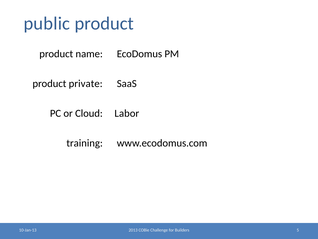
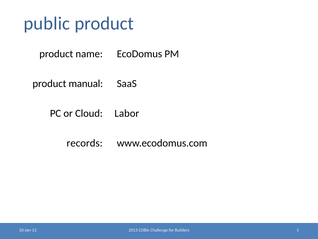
private: private -> manual (86, 83)
training: training -> records (85, 143)
